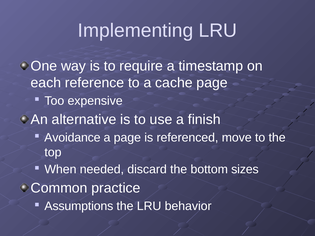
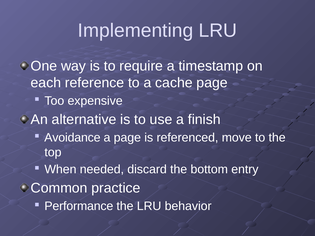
sizes: sizes -> entry (245, 170)
Assumptions: Assumptions -> Performance (79, 206)
